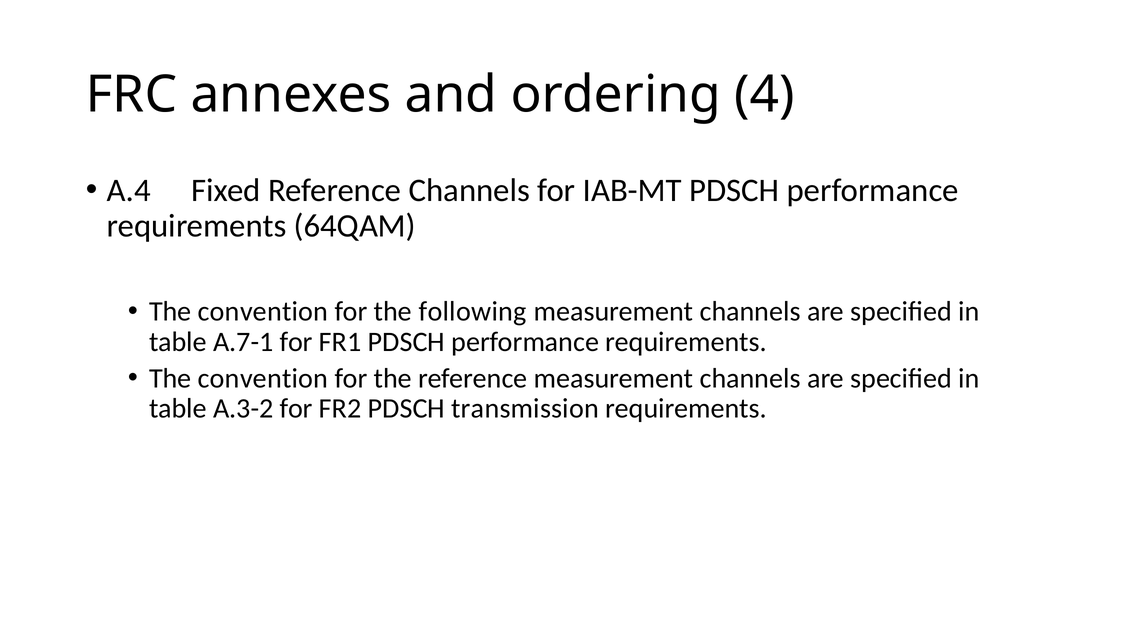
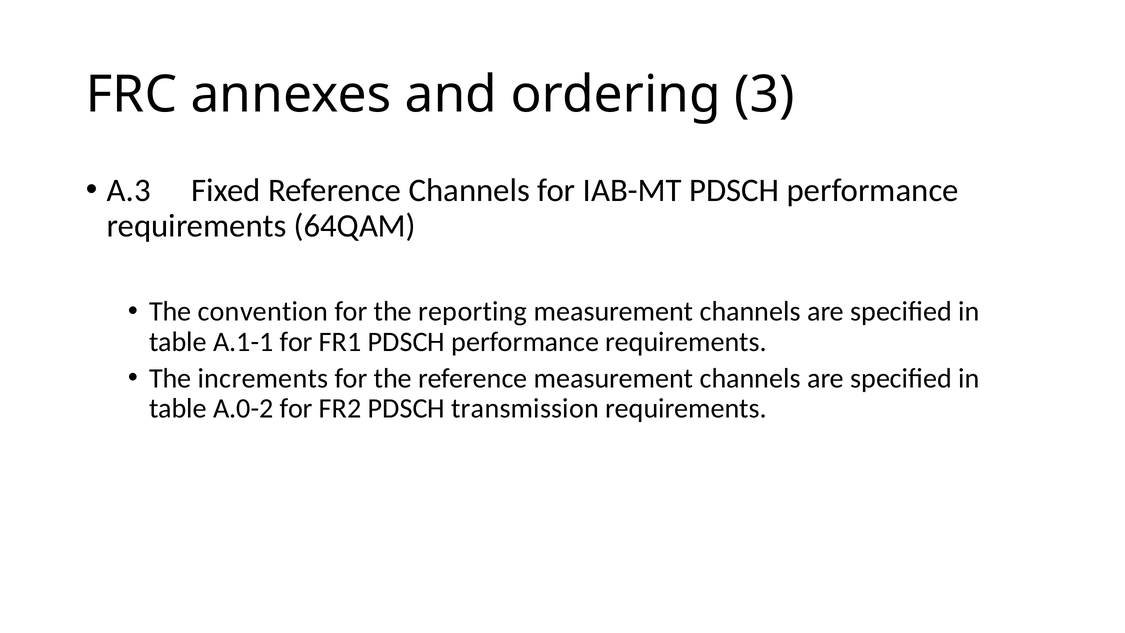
4: 4 -> 3 (765, 95)
A.4: A.4 -> A.3 (129, 190)
following: following -> reporting (473, 312)
A.7-1: A.7-1 -> A.1-1 (243, 342)
convention: convention -> increments (263, 378)
A.3-2: A.3-2 -> A.0-2 (243, 409)
